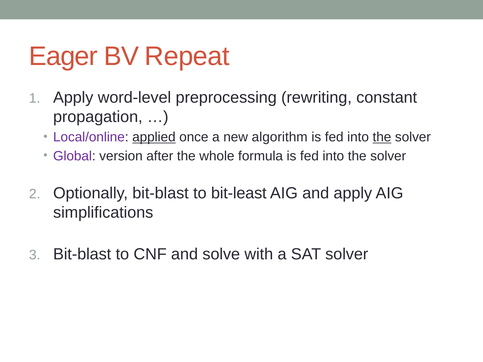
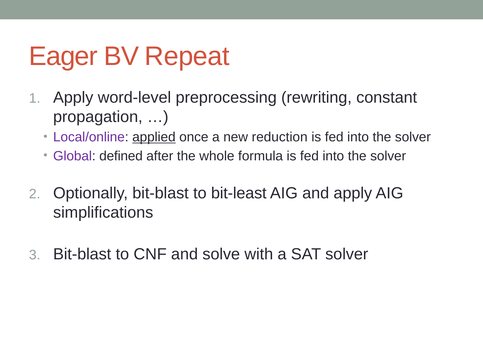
algorithm: algorithm -> reduction (280, 137)
the underline: present -> none (382, 137)
version: version -> defined (121, 156)
